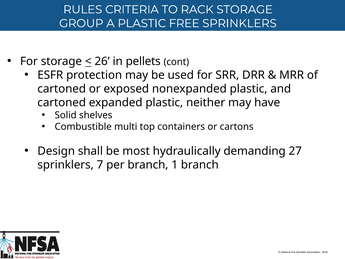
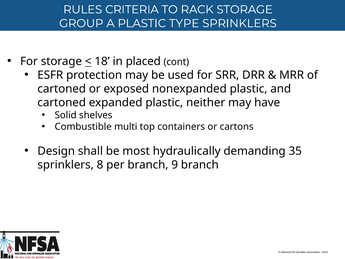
FREE: FREE -> TYPE (184, 23)
26: 26 -> 18 (102, 61)
pellets: pellets -> placed (143, 61)
27: 27 -> 35 (295, 151)
7: 7 -> 8 (100, 165)
1: 1 -> 9 (175, 165)
